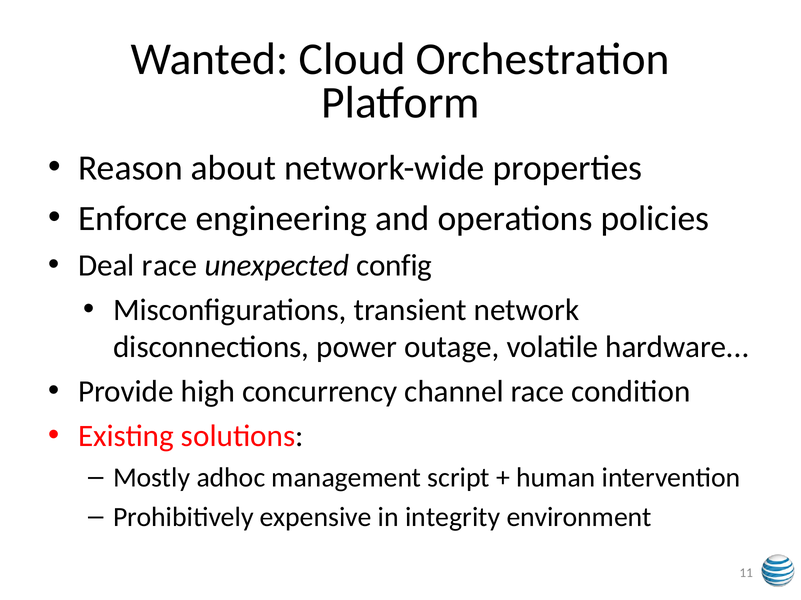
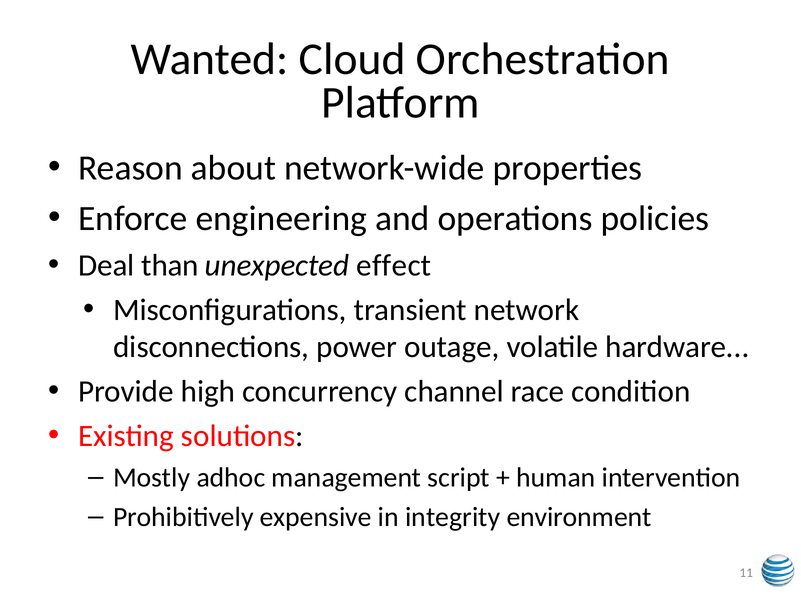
Deal race: race -> than (170, 266)
config: config -> effect (394, 266)
